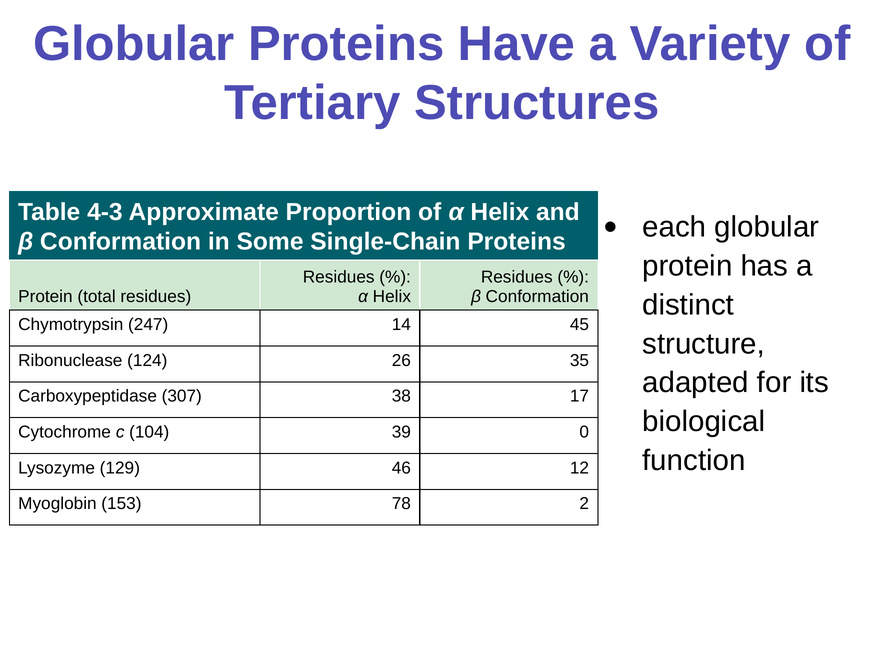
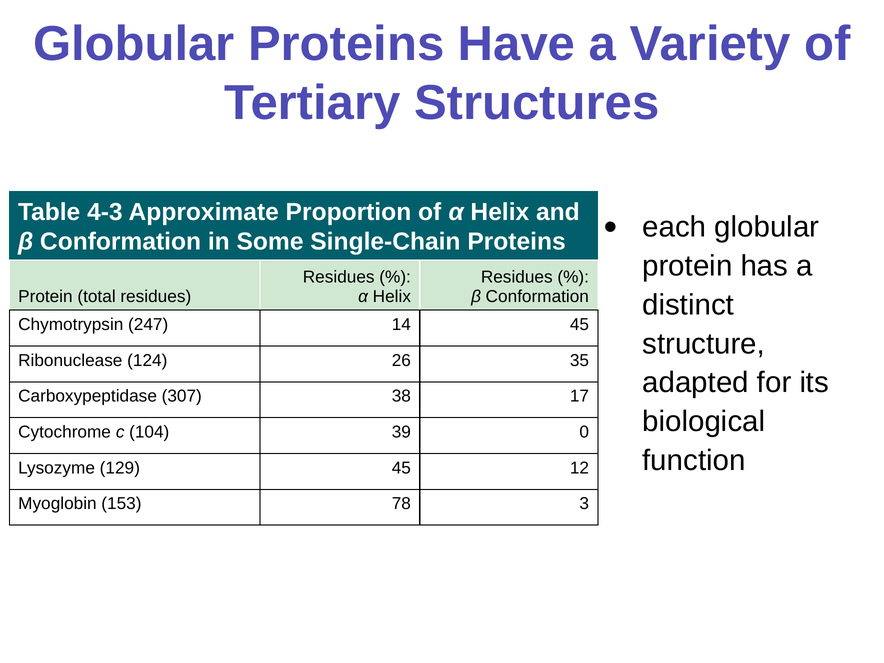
129 46: 46 -> 45 (401, 468)
2: 2 -> 3 (584, 504)
